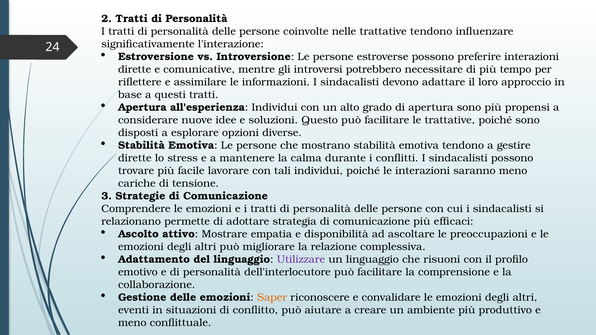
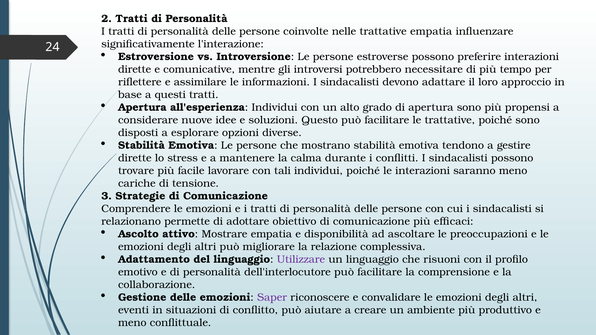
trattative tendono: tendono -> empatia (431, 31)
strategia: strategia -> obiettivo (294, 222)
Saper colour: orange -> purple (272, 298)
